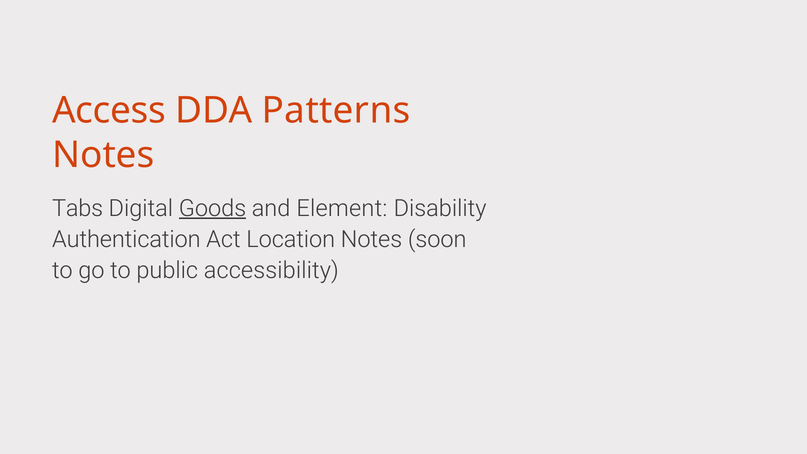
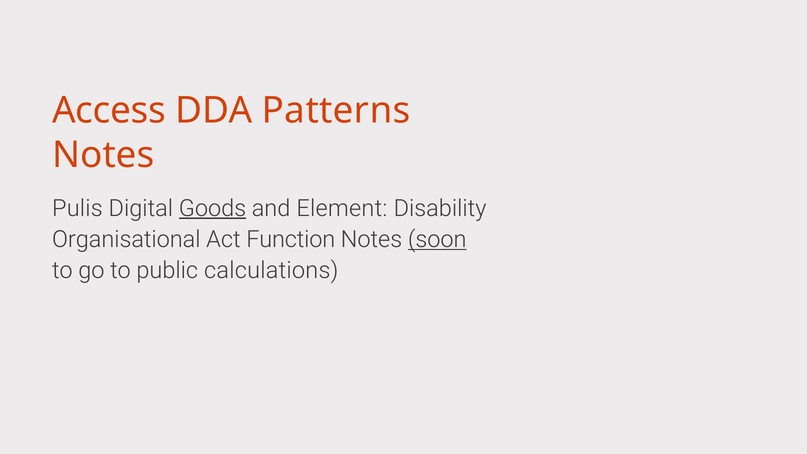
Tabs: Tabs -> Pulis (77, 208)
Authentication: Authentication -> Organisational (126, 239)
Location: Location -> Function (291, 239)
soon underline: none -> present (437, 239)
accessibility: accessibility -> calculations (271, 270)
